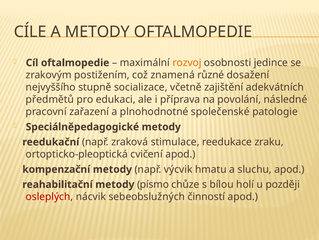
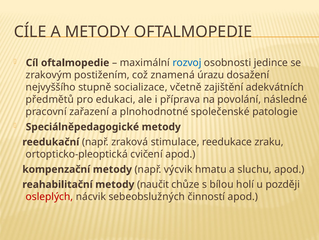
rozvoj colour: orange -> blue (187, 63)
různé: různé -> úrazu (211, 75)
písmo: písmo -> naučit (153, 184)
